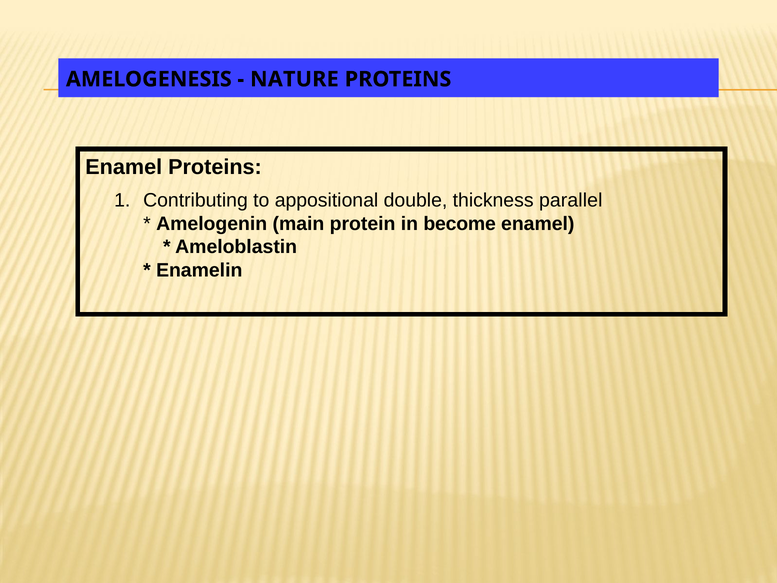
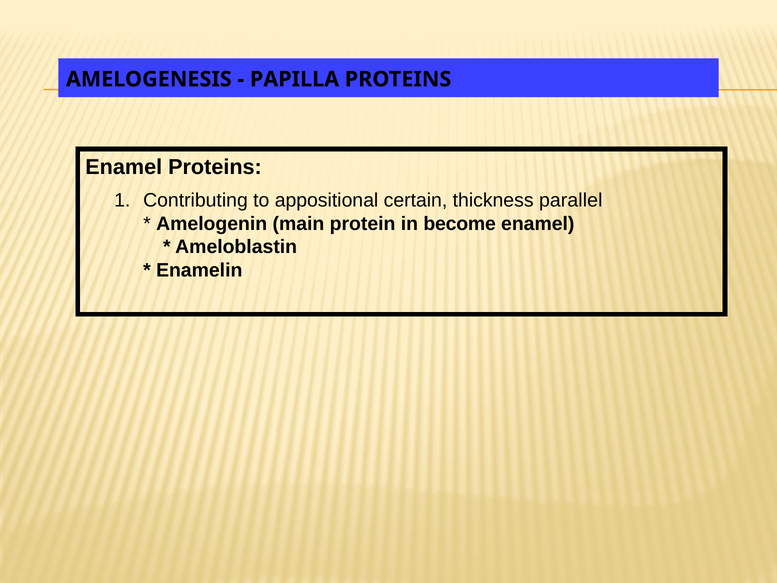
NATURE: NATURE -> PAPILLA (295, 79)
double: double -> certain (415, 200)
